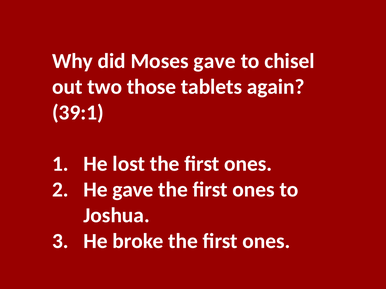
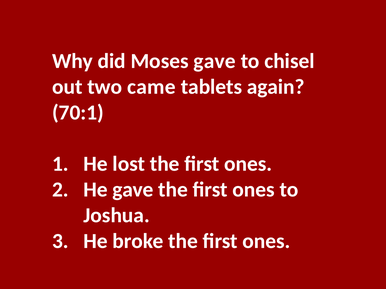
those: those -> came (151, 87)
39:1: 39:1 -> 70:1 (78, 113)
